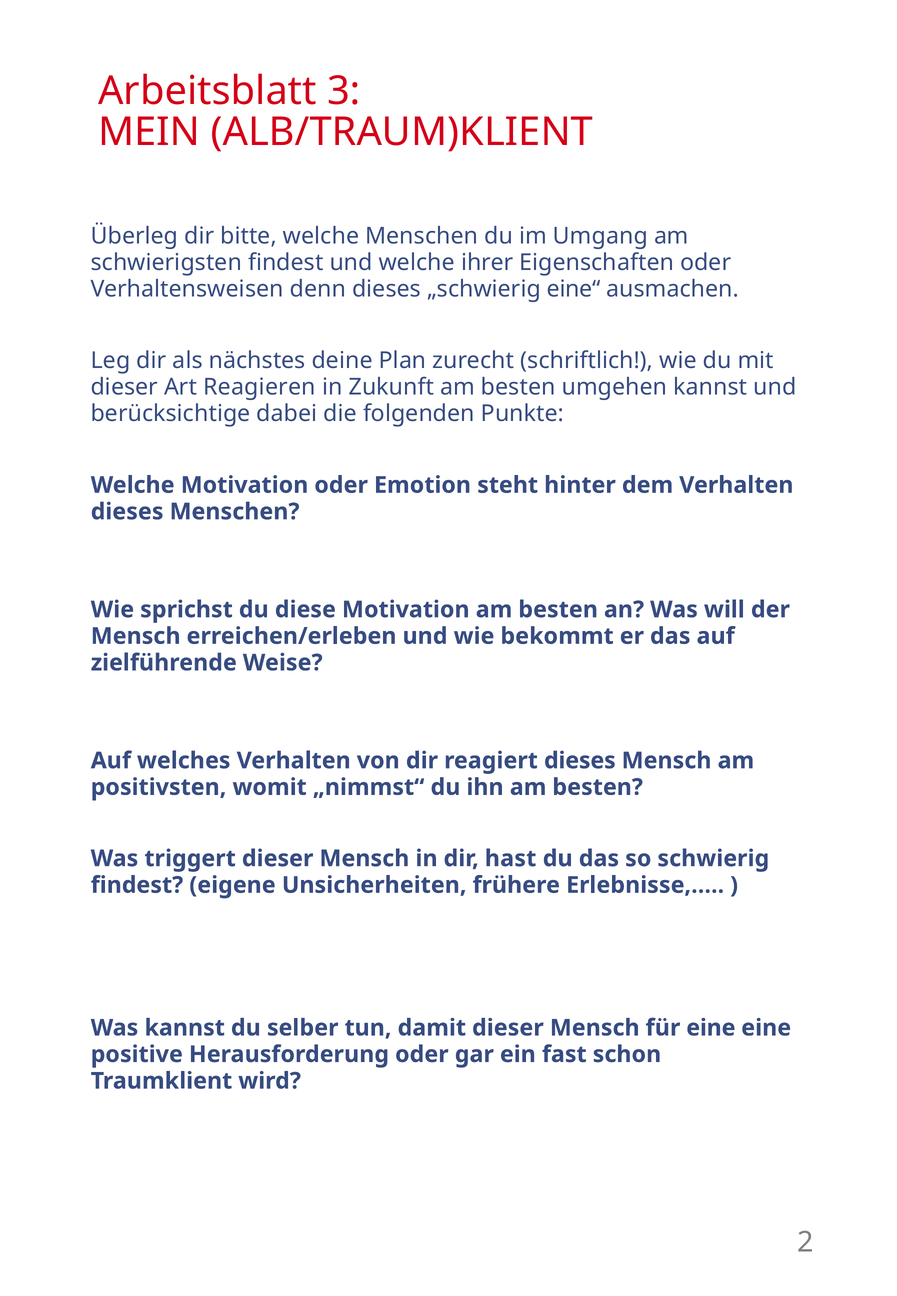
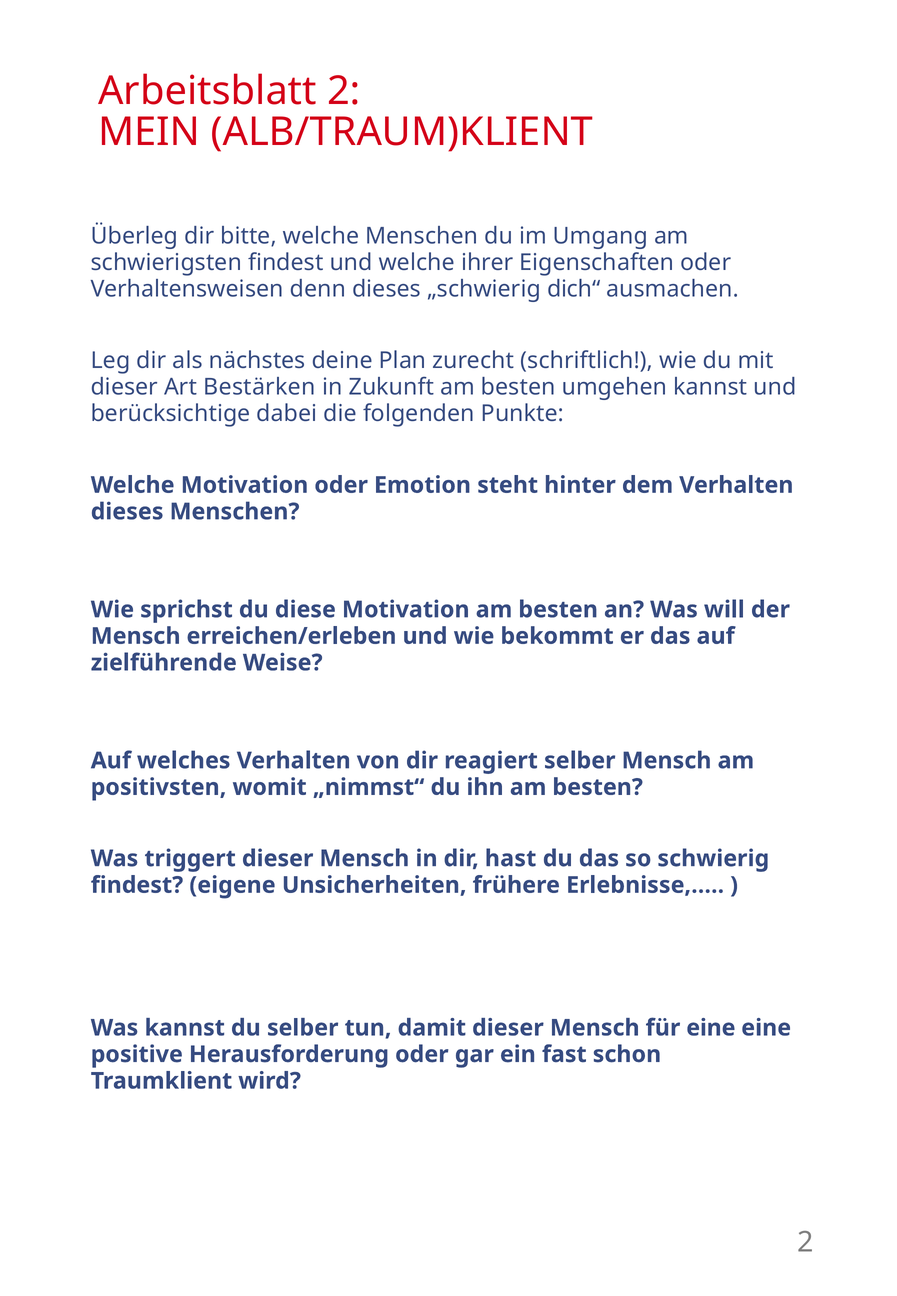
Arbeitsblatt 3: 3 -> 2 (344, 91)
eine“: eine“ -> dich“ (574, 289)
Reagieren: Reagieren -> Bestärken (259, 387)
reagiert dieses: dieses -> selber (580, 760)
